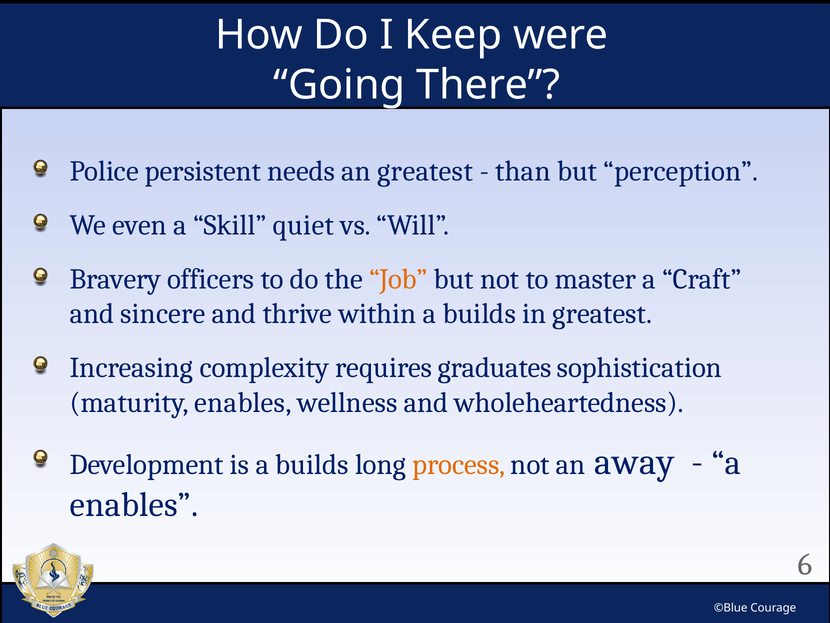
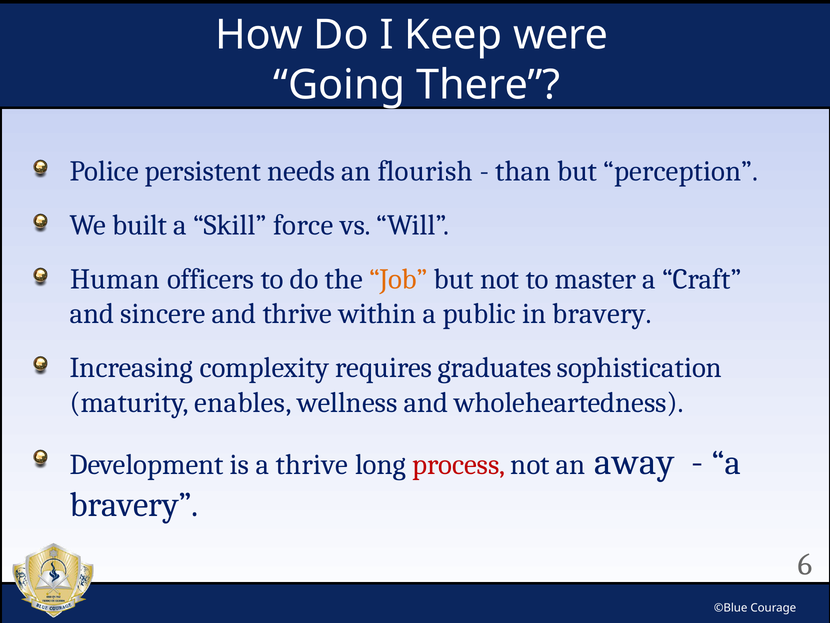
an greatest: greatest -> flourish (425, 171)
even: even -> built (140, 225)
quiet: quiet -> force (303, 225)
Bravery: Bravery -> Human (115, 279)
within a builds: builds -> public (479, 314)
in greatest: greatest -> bravery (602, 314)
is a builds: builds -> thrive (312, 464)
process colour: orange -> red (459, 464)
enables: enables -> bravery (134, 504)
